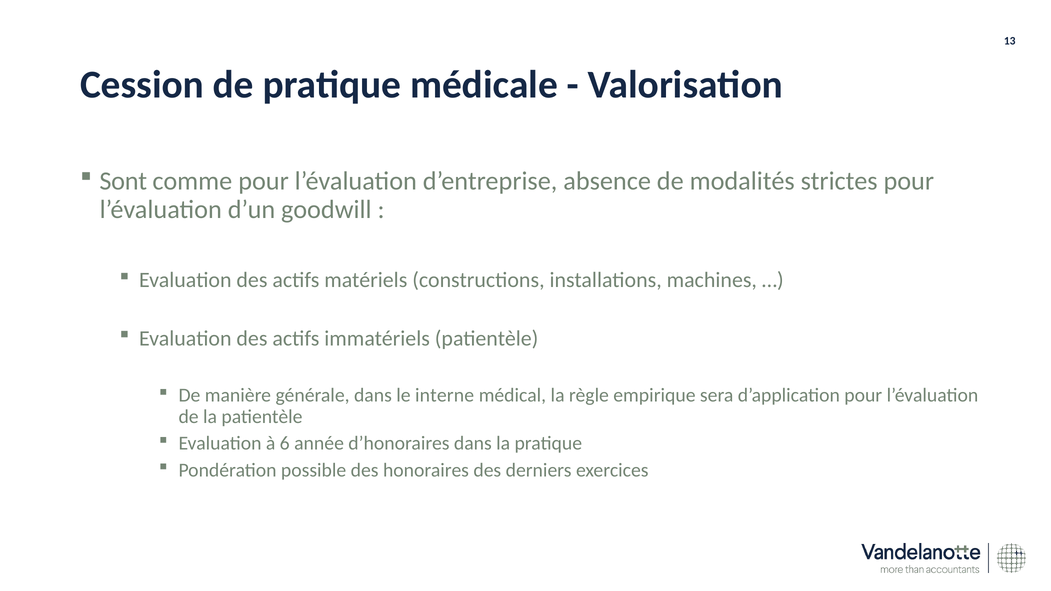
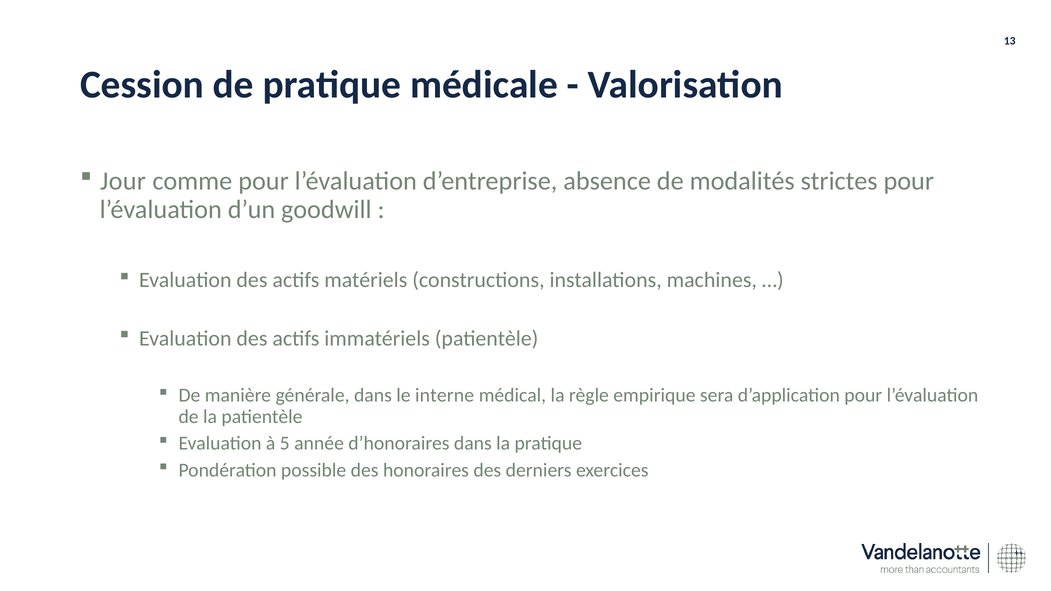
Sont: Sont -> Jour (123, 181)
6: 6 -> 5 (285, 444)
